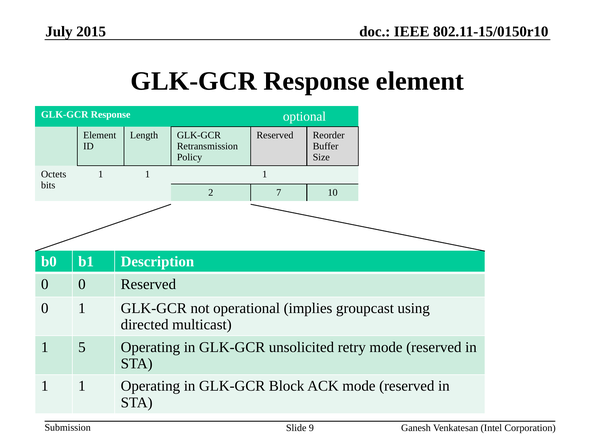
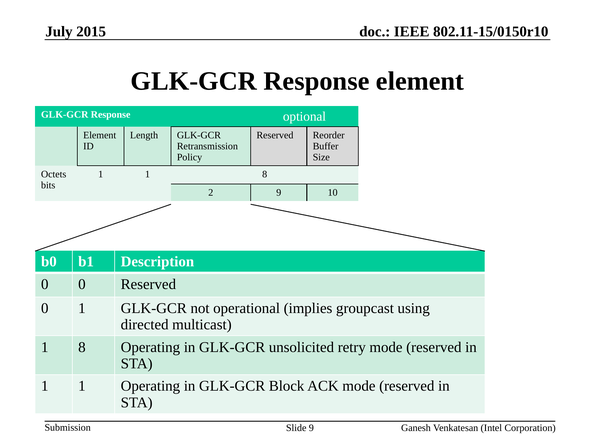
1 1 1: 1 -> 8 (265, 174)
2 7: 7 -> 9 (279, 193)
5: 5 -> 8 (82, 347)
